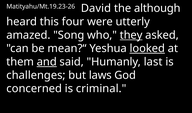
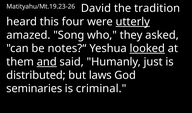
although: although -> tradition (157, 8)
utterly underline: none -> present (133, 22)
they underline: present -> none (131, 35)
mean?“: mean?“ -> notes?“ (67, 48)
last: last -> just (153, 62)
challenges: challenges -> distributed (36, 75)
concerned: concerned -> seminaries (34, 88)
